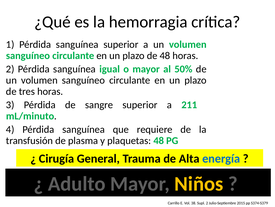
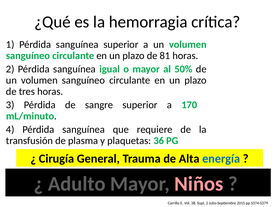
de 48: 48 -> 81 (165, 55)
211: 211 -> 170 (189, 104)
plaquetas 48: 48 -> 36 (159, 140)
Niños colour: yellow -> pink (199, 183)
